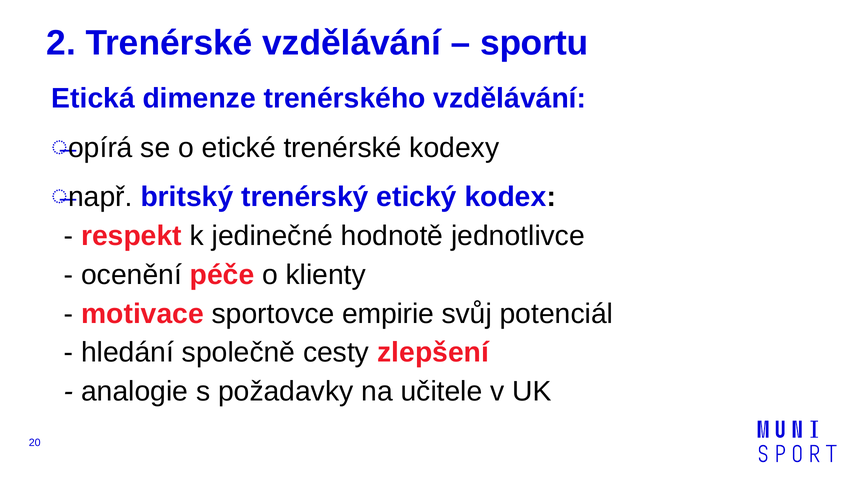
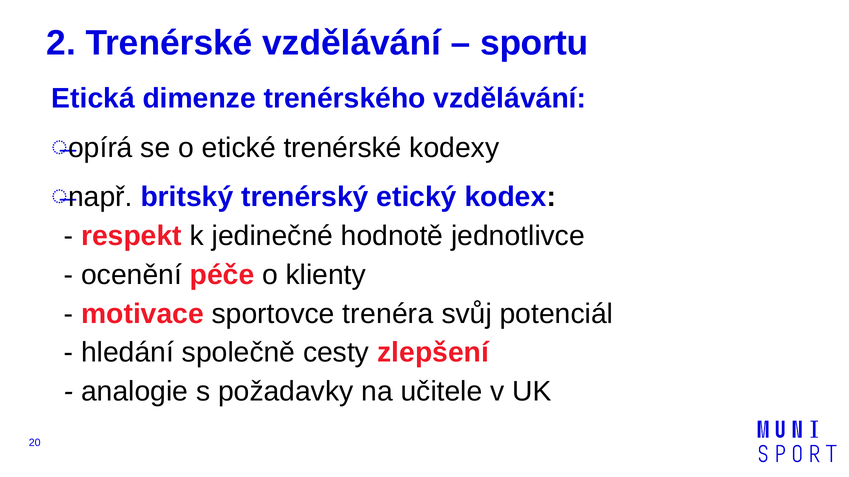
empirie: empirie -> trenéra (388, 314)
